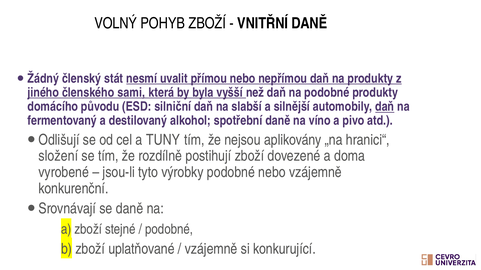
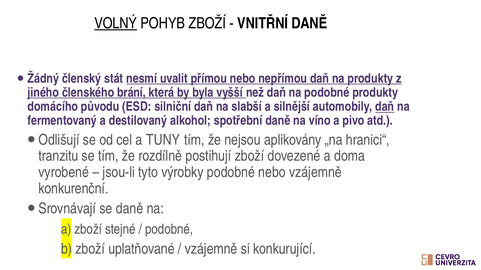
VOLNÝ underline: none -> present (116, 23)
sami: sami -> brání (131, 93)
složení: složení -> tranzitu (58, 156)
